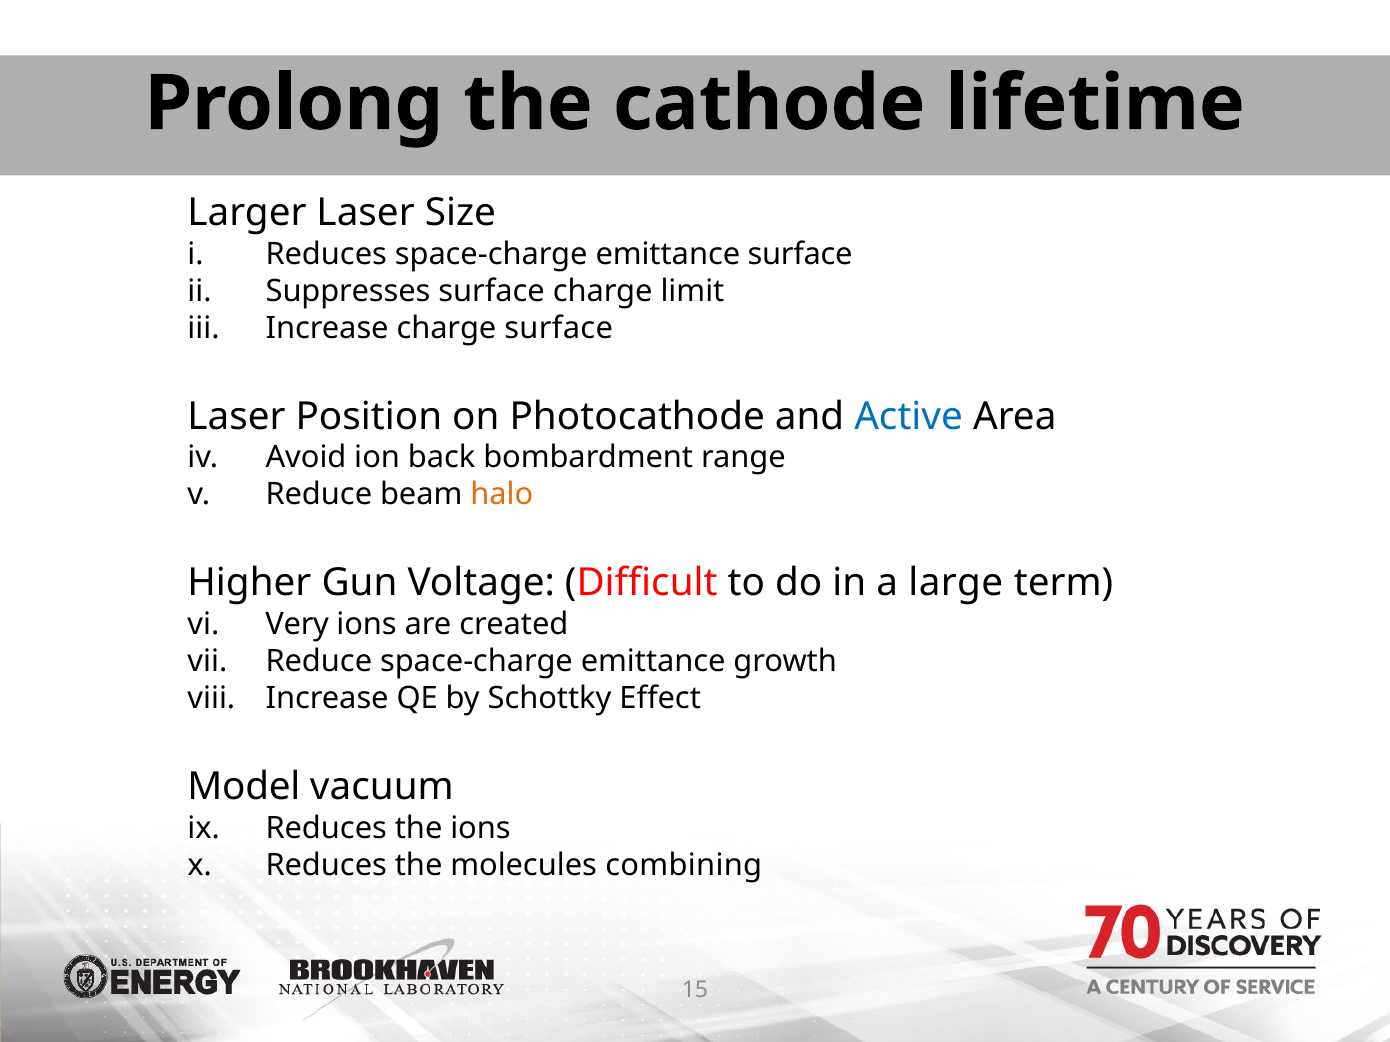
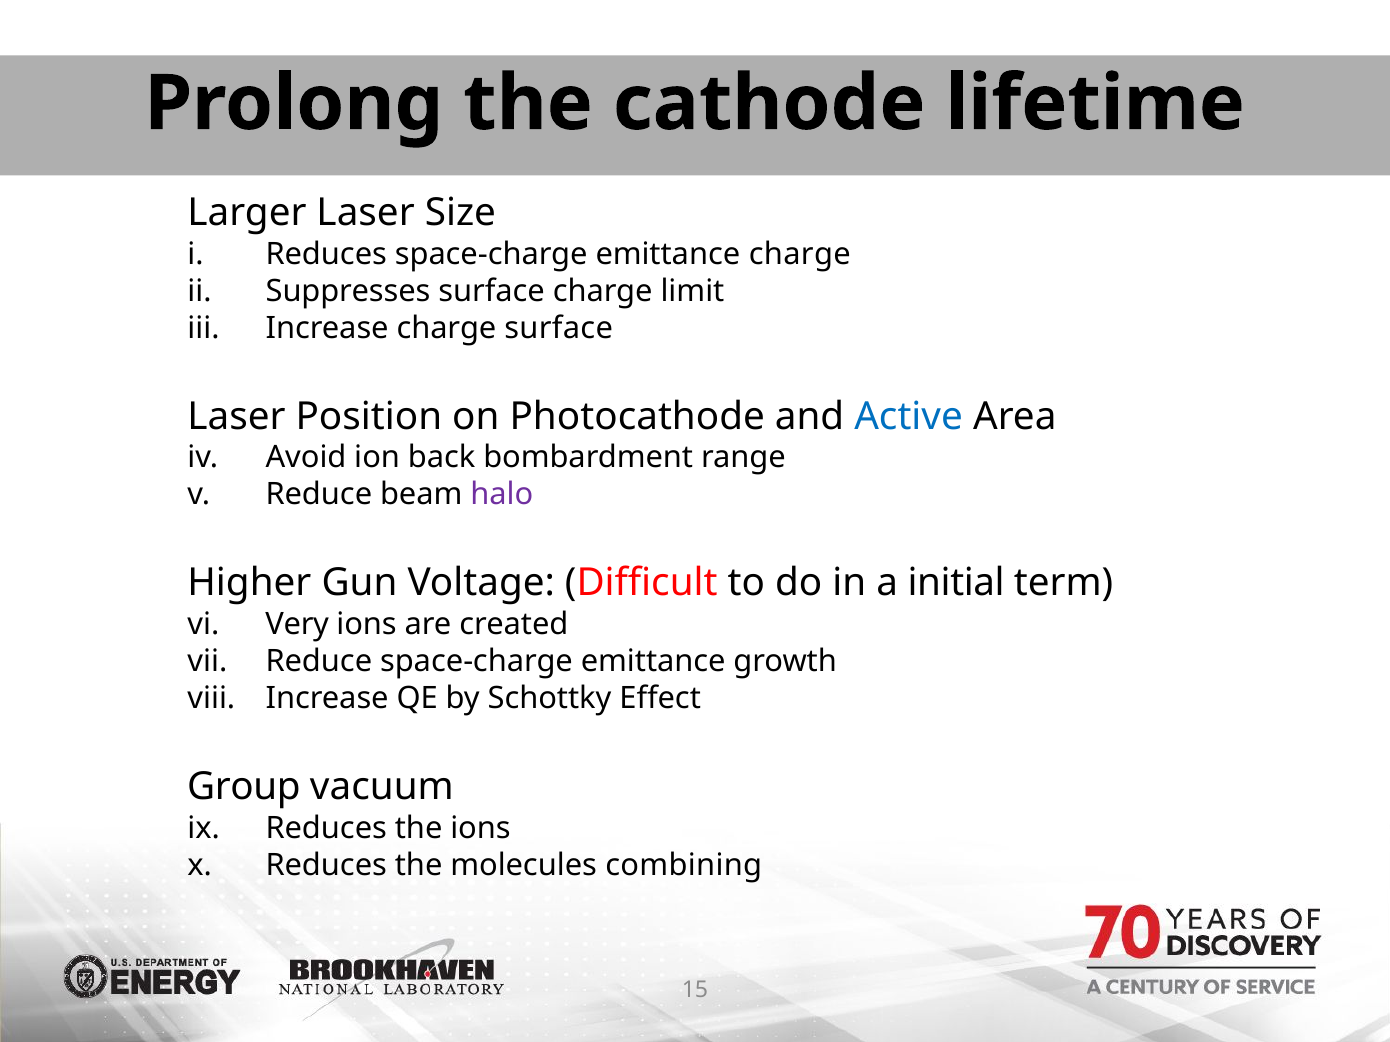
emittance surface: surface -> charge (800, 254)
halo colour: orange -> purple (502, 495)
large: large -> initial (956, 584)
Model: Model -> Group (244, 787)
